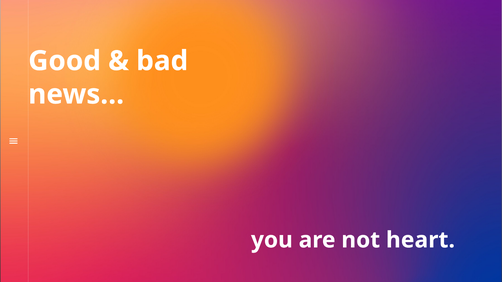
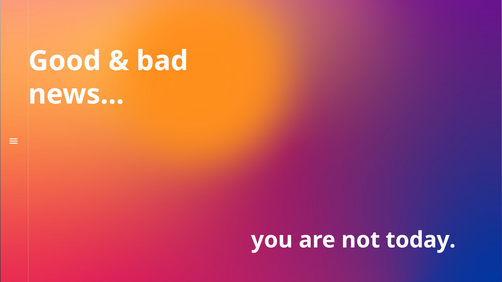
heart: heart -> today (421, 240)
